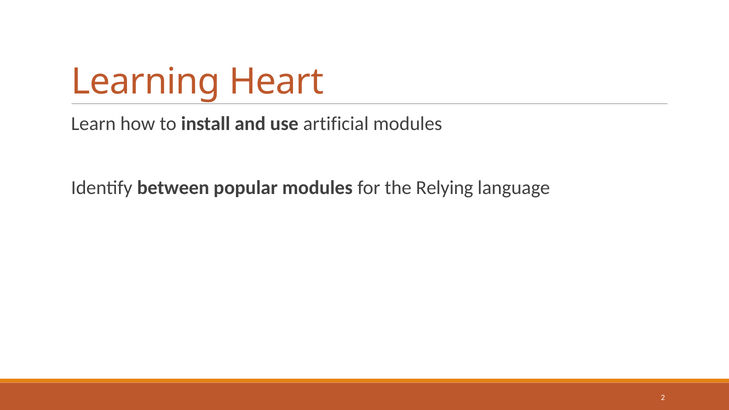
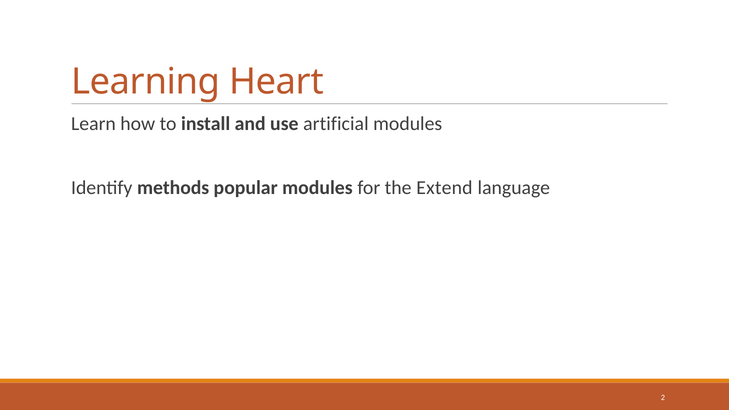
between: between -> methods (173, 188)
Relying: Relying -> Extend (444, 188)
